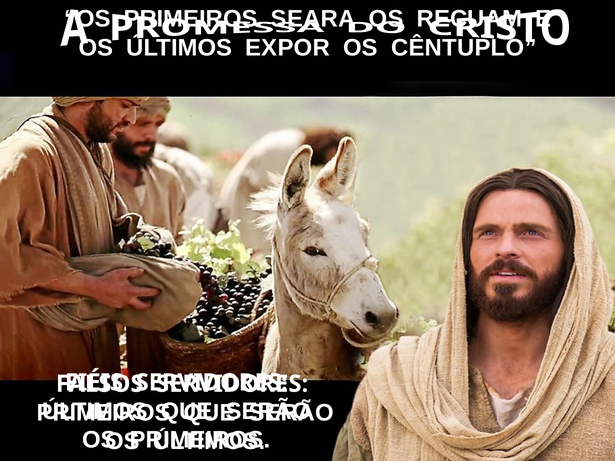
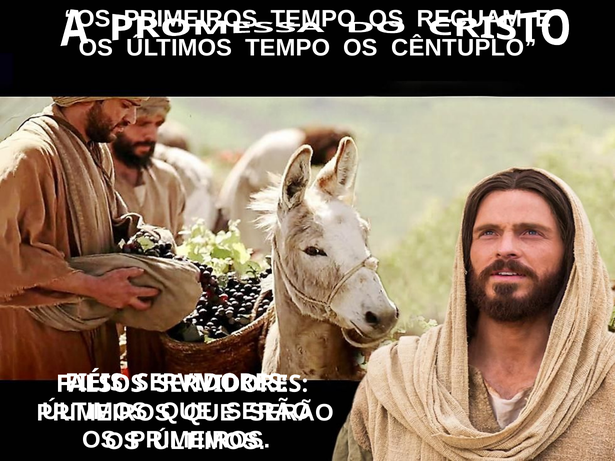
PRIMEIROS SEARA: SEARA -> TEMPO (313, 19)
ÚLTIMOS EXPOR: EXPOR -> TEMPO (288, 48)
